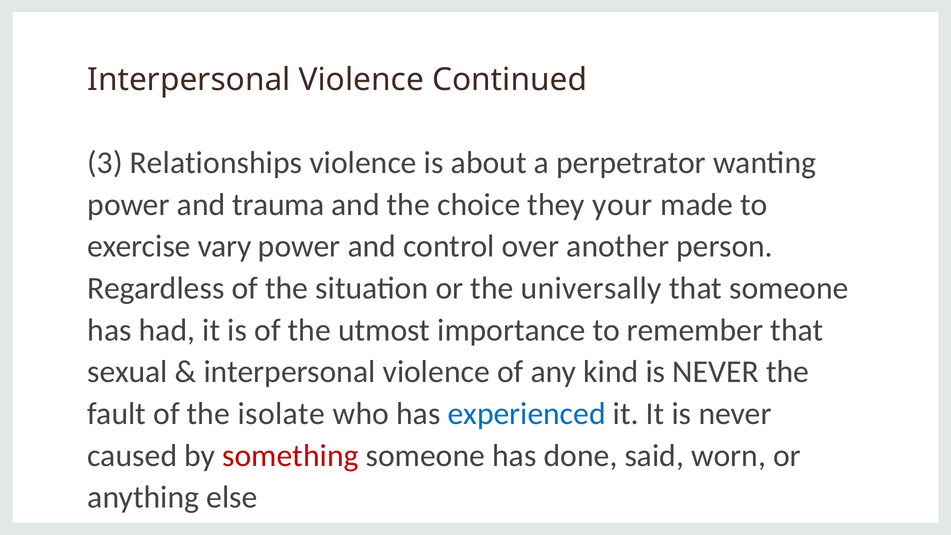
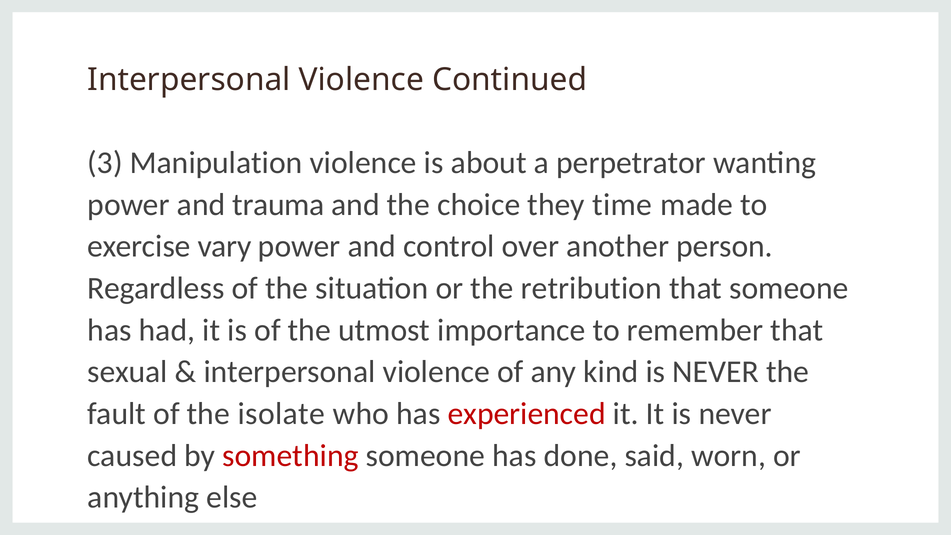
Relationships: Relationships -> Manipulation (216, 163)
your: your -> time (622, 205)
universally: universally -> retribution (591, 288)
experienced colour: blue -> red (527, 414)
